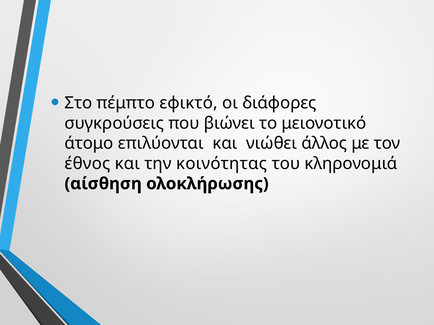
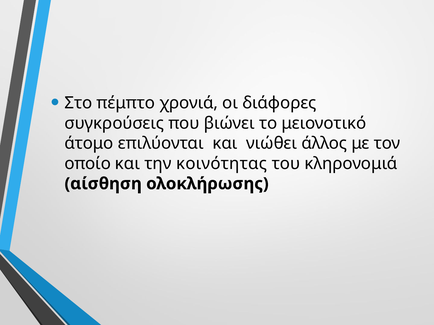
εφικτό: εφικτό -> χρονιά (189, 103)
έθνος: έθνος -> οποίο (88, 164)
